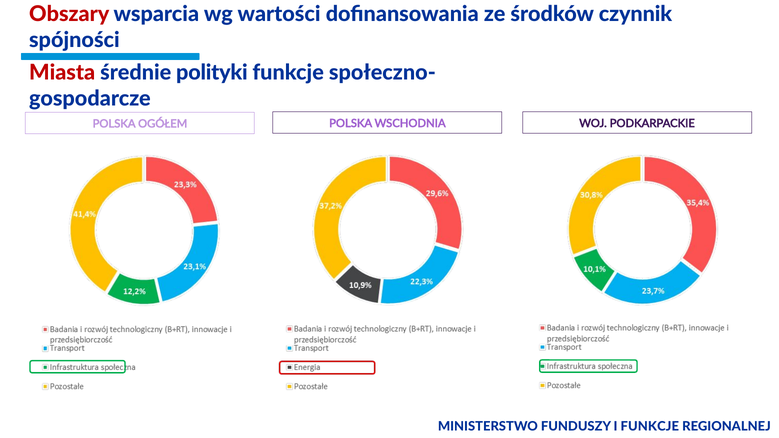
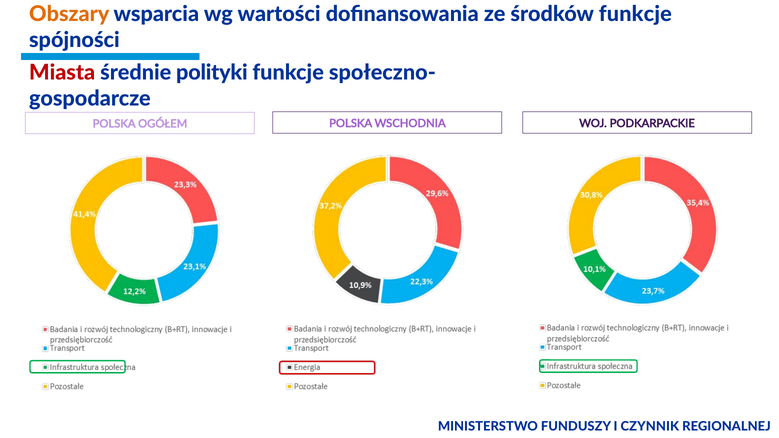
Obszary colour: red -> orange (69, 14)
środków czynnik: czynnik -> funkcje (635, 14)
FUNKCJE: FUNKCJE -> CZYNNIK (650, 427)
